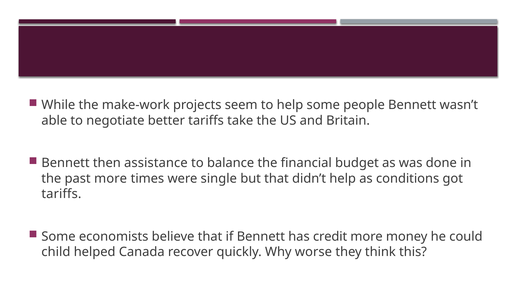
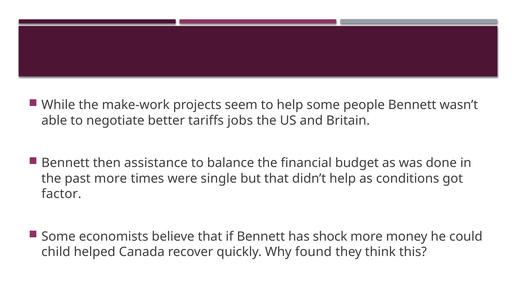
take: take -> jobs (240, 121)
tariffs: tariffs -> factor (61, 194)
credit: credit -> shock (330, 237)
worse: worse -> found (313, 252)
